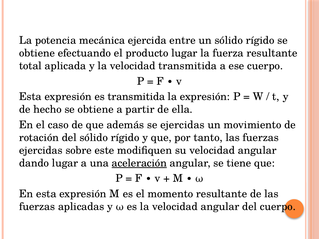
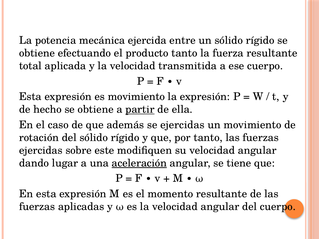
producto lugar: lugar -> tanto (184, 53)
es transmitida: transmitida -> movimiento (136, 97)
partir underline: none -> present (140, 110)
